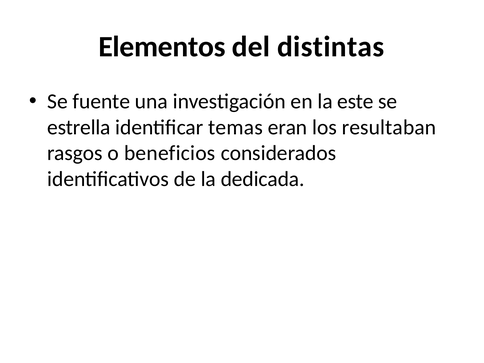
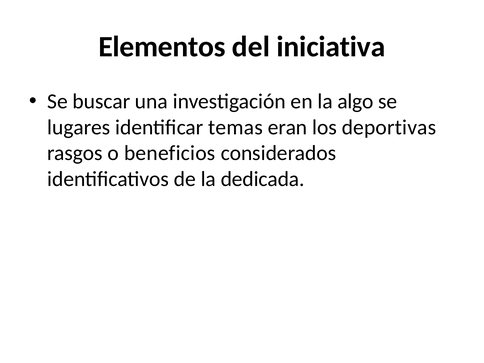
distintas: distintas -> iniciativa (331, 47)
fuente: fuente -> buscar (101, 102)
este: este -> algo (355, 102)
estrella: estrella -> lugares (79, 127)
resultaban: resultaban -> deportivas (389, 127)
